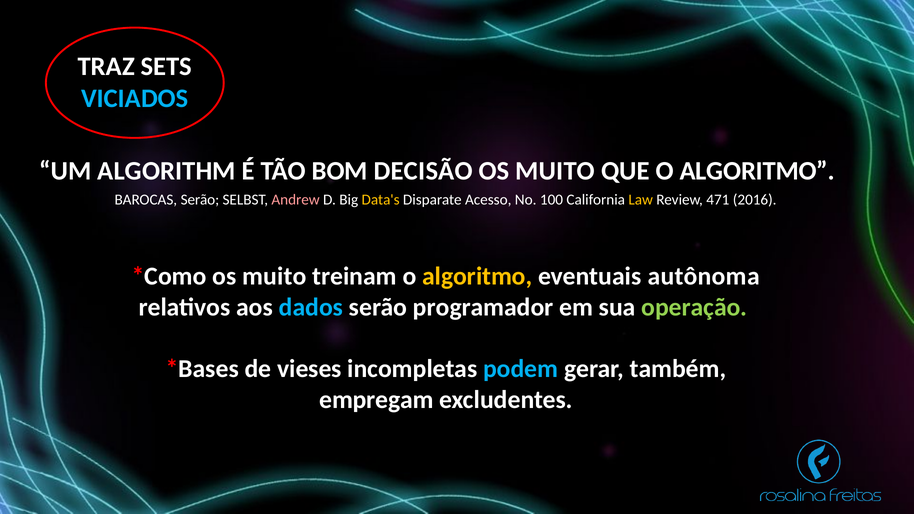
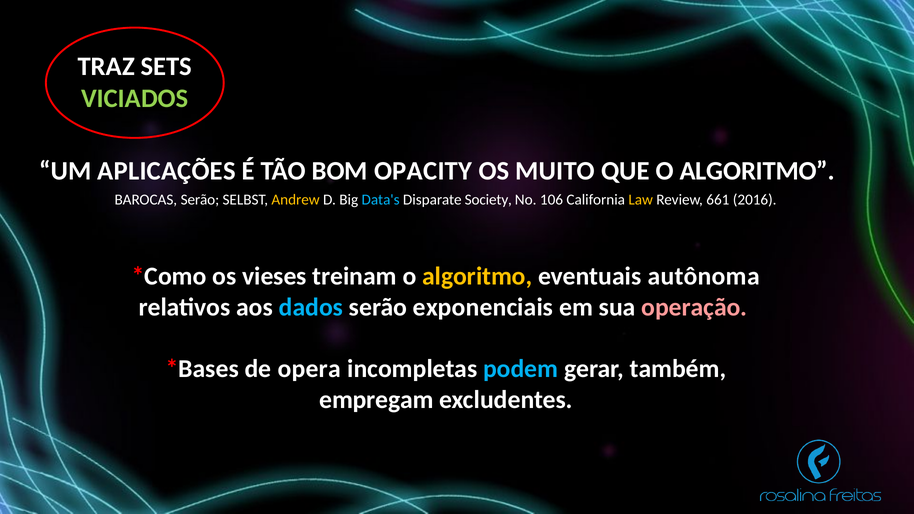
VICIADOS colour: light blue -> light green (135, 98)
ALGORITHM: ALGORITHM -> APLICAÇÕES (167, 171)
DECISÃO: DECISÃO -> OPACITY (423, 171)
Andrew colour: pink -> yellow (296, 200)
Data's colour: yellow -> light blue (381, 200)
Acesso: Acesso -> Society (488, 200)
100: 100 -> 106 (551, 200)
471: 471 -> 661 (718, 200)
muito: muito -> vieses (274, 276)
programador: programador -> exponenciais (483, 307)
operação colour: light green -> pink (694, 307)
vieses: vieses -> opera (309, 369)
